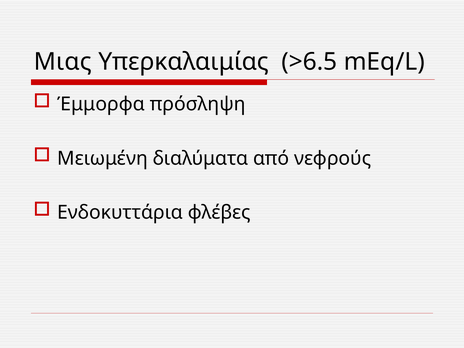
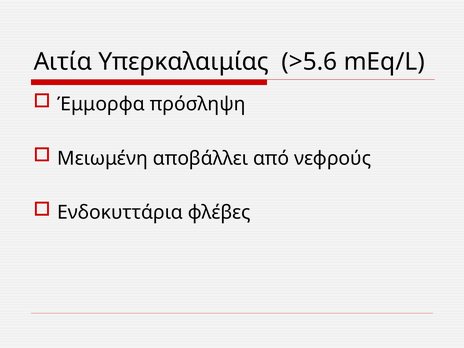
Μιας: Μιας -> Αιτία (63, 62)
>6.5: >6.5 -> >5.6 (309, 62)
διαλύματα: διαλύματα -> αποβάλλει (200, 158)
